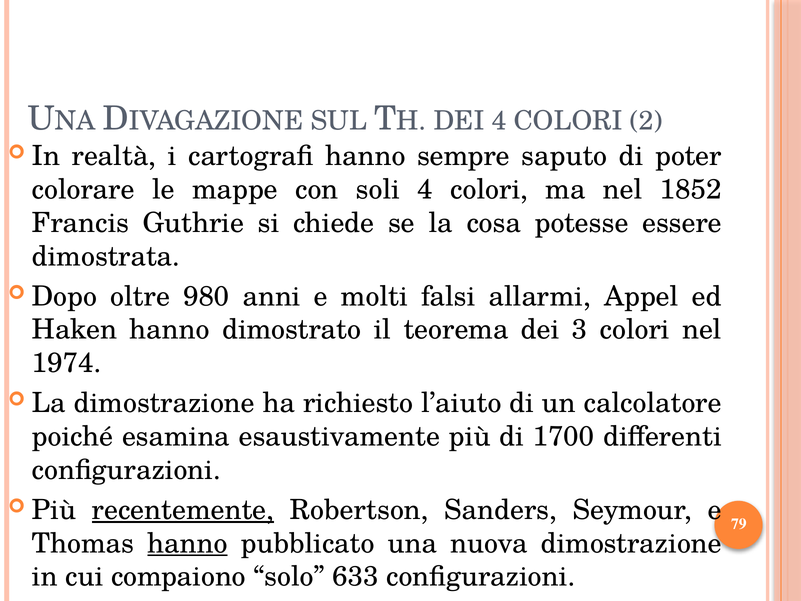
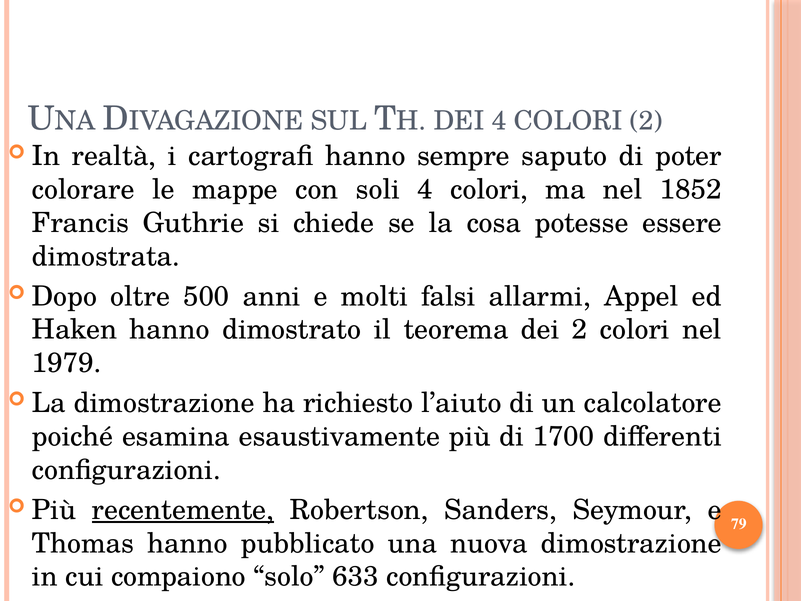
980: 980 -> 500 (206, 296)
dei 3: 3 -> 2 (580, 330)
1974: 1974 -> 1979 (67, 363)
hanno underline: present -> none (188, 543)
